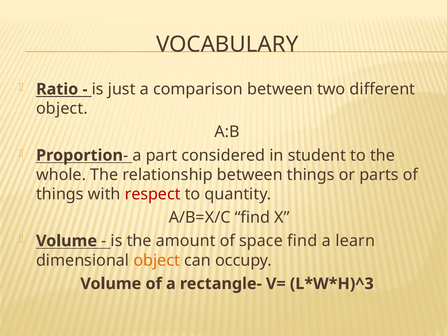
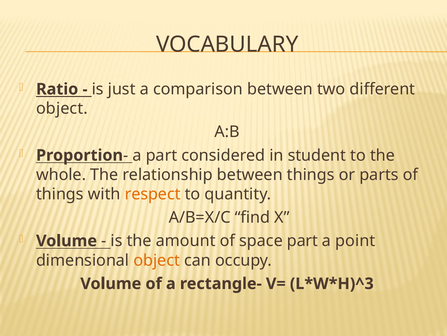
respect colour: red -> orange (153, 194)
space find: find -> part (302, 240)
learn: learn -> point (355, 240)
